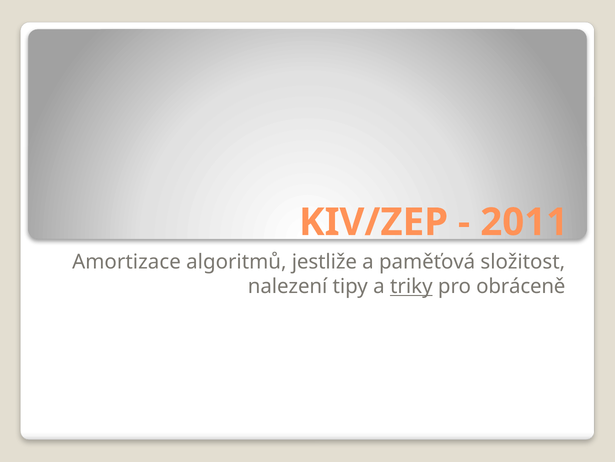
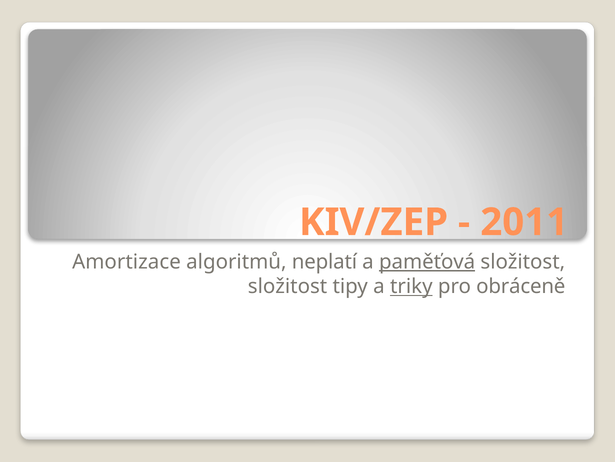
jestliže: jestliže -> neplatí (324, 262)
paměťová underline: none -> present (427, 262)
nalezení: nalezení -> složitost (288, 286)
